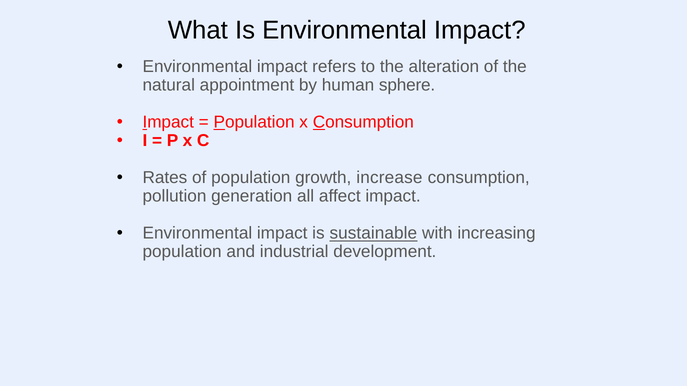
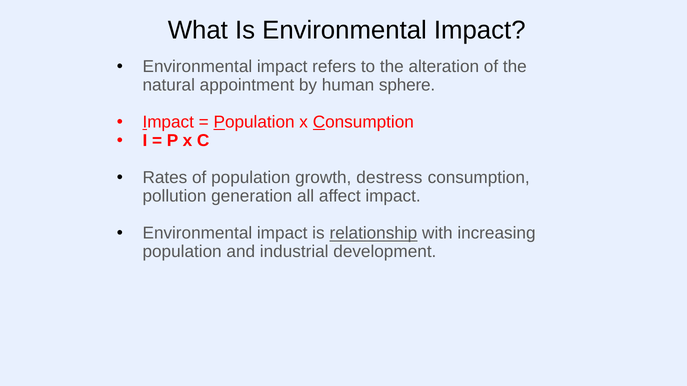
increase: increase -> destress (389, 178)
sustainable: sustainable -> relationship (373, 234)
